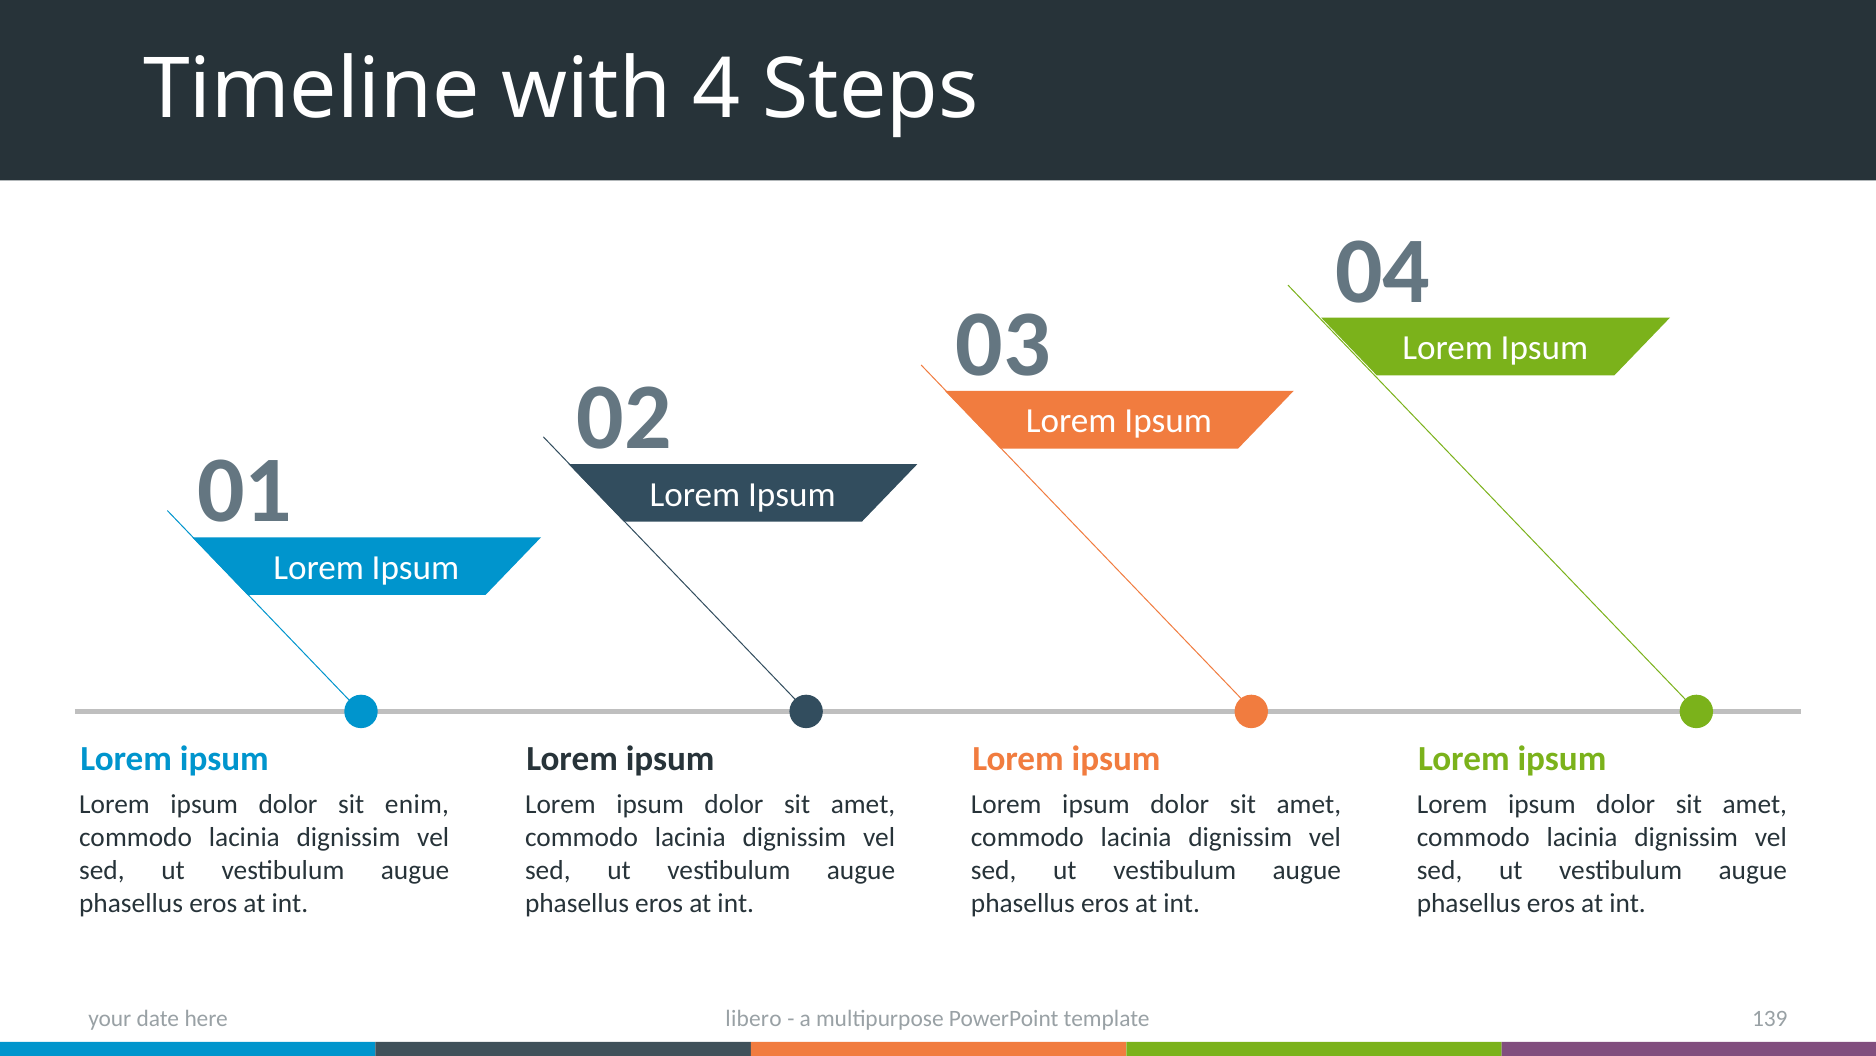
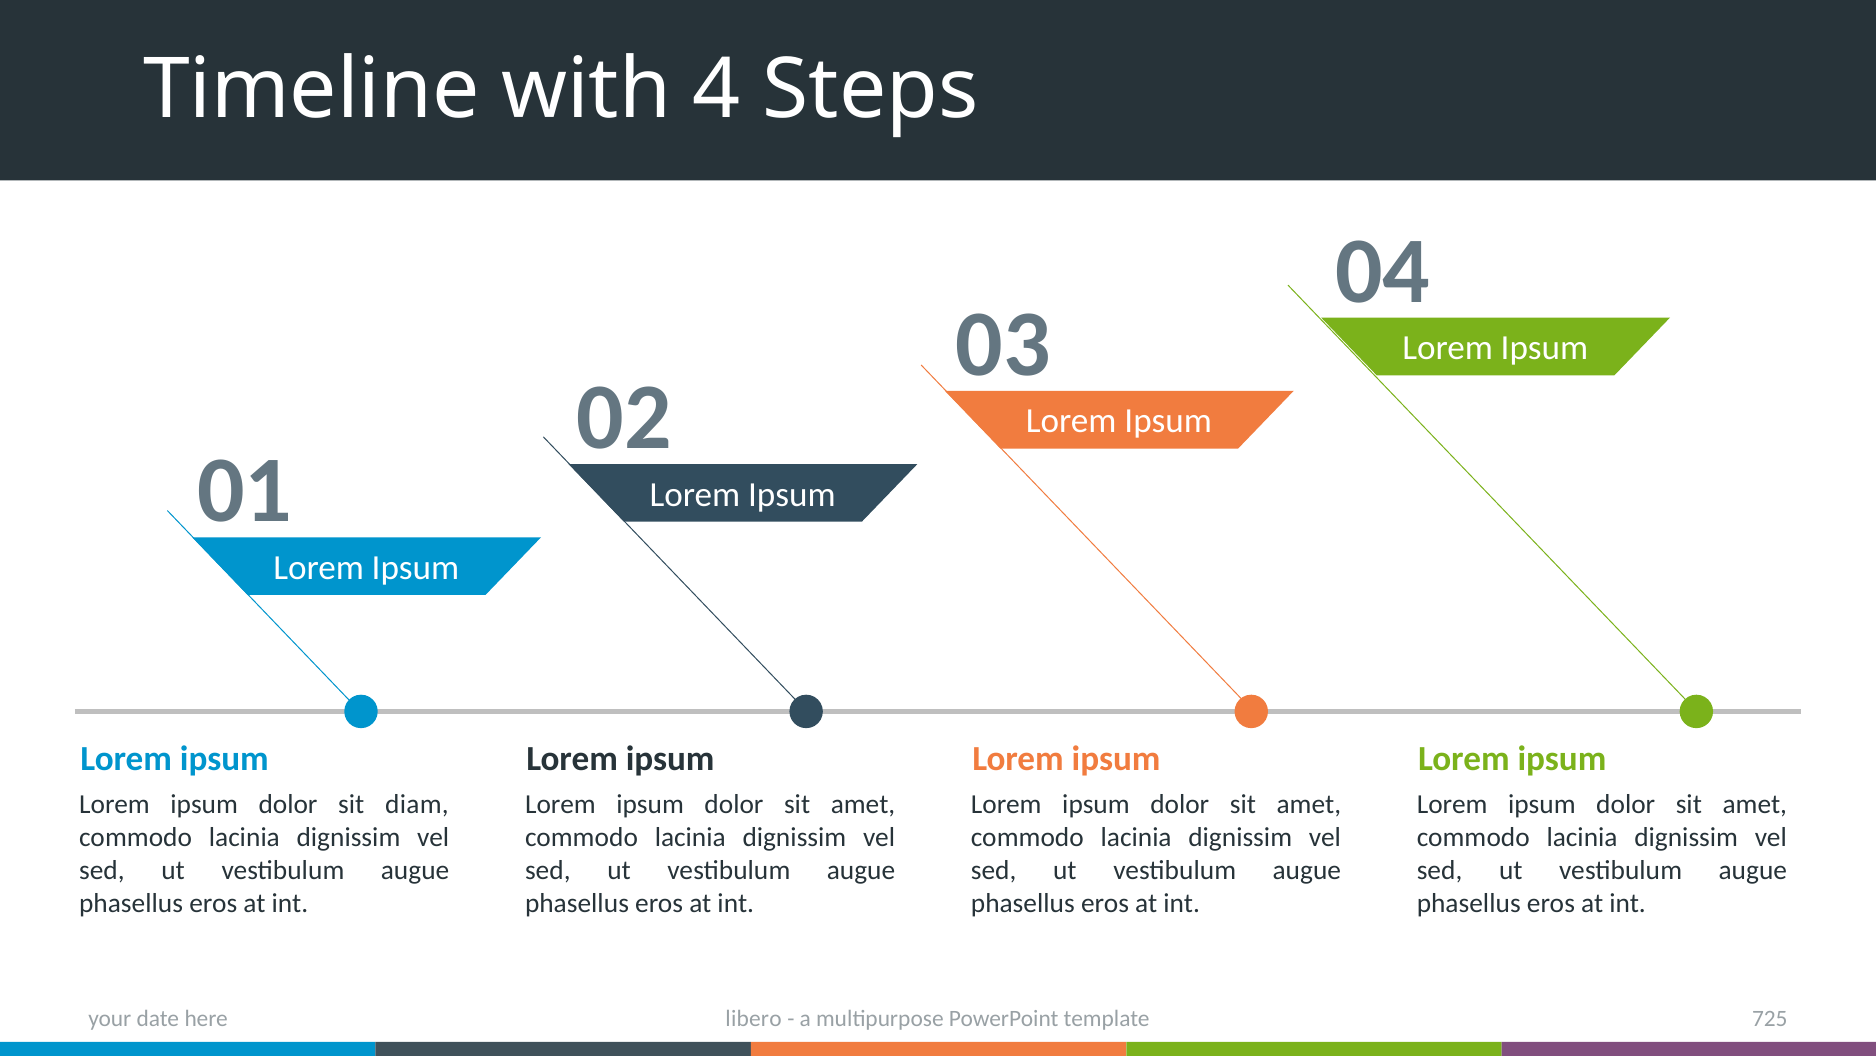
enim: enim -> diam (417, 804)
139: 139 -> 725 (1770, 1018)
